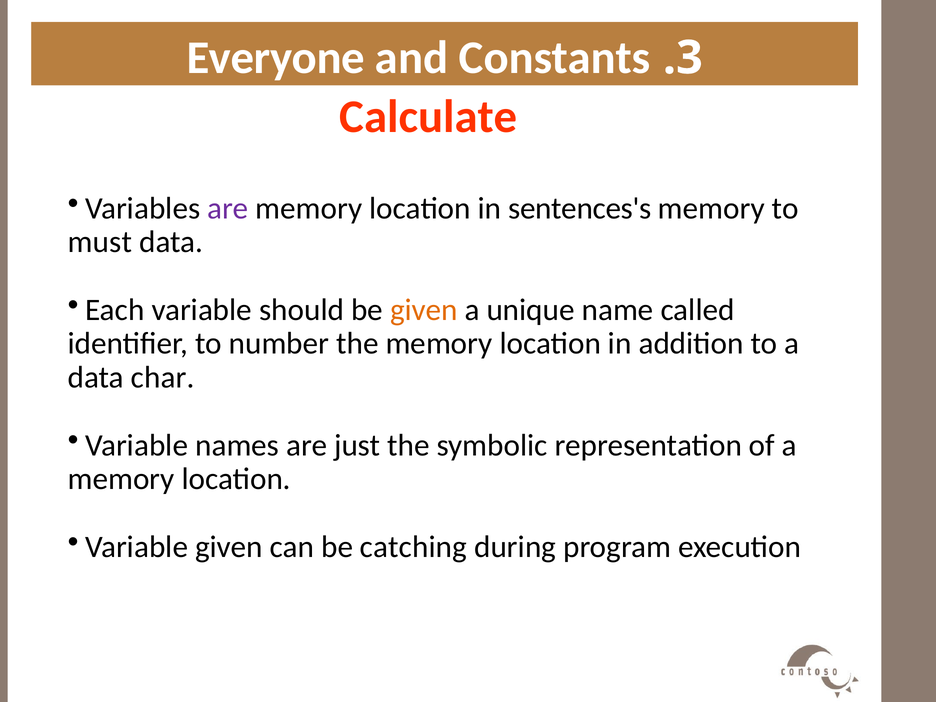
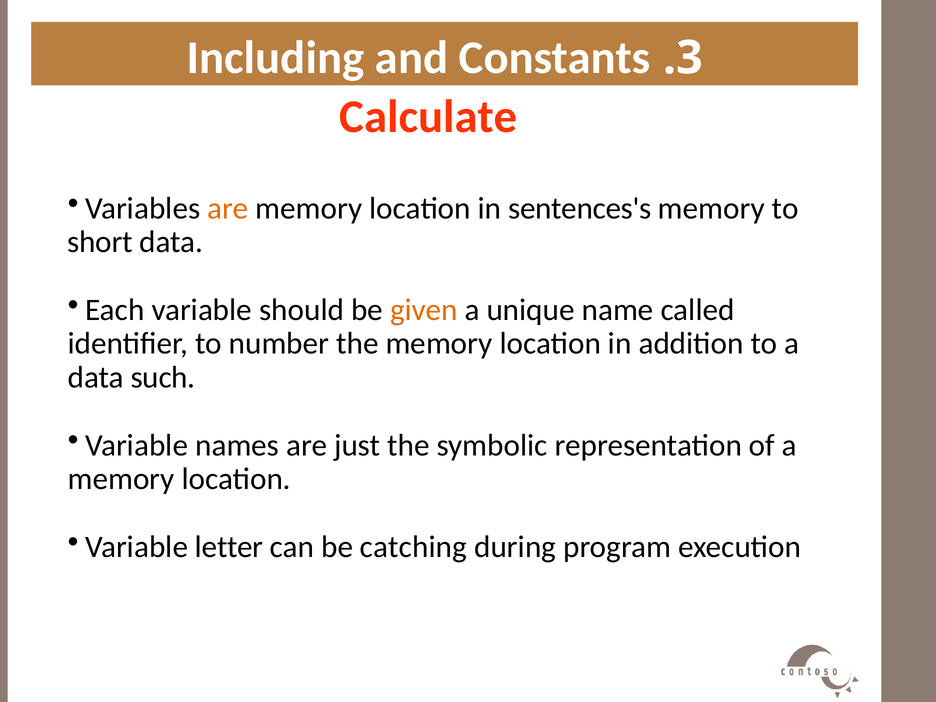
Everyone: Everyone -> Including (275, 58)
are colour: purple -> orange (228, 208)
must: must -> short (100, 242)
char: char -> such (163, 377)
Variable given: given -> letter (229, 547)
